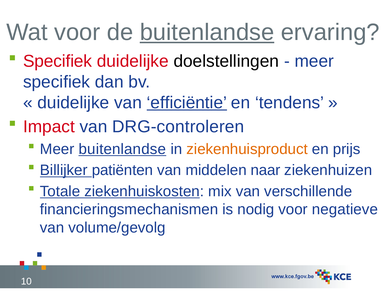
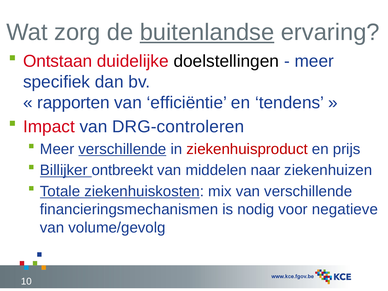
Wat voor: voor -> zorg (77, 32)
Specifiek: Specifiek -> Ontstaan (58, 61)
duidelijke: duidelijke -> rapporten (73, 103)
efficiëntie underline: present -> none (187, 103)
Meer buitenlandse: buitenlandse -> verschillende (122, 149)
ziekenhuisproduct colour: orange -> red (247, 149)
patiënten: patiënten -> ontbreekt (122, 170)
